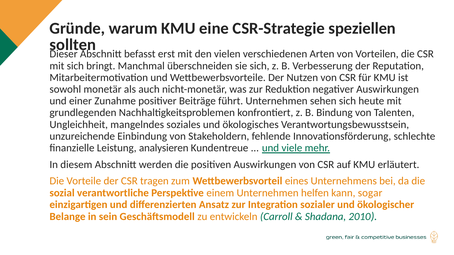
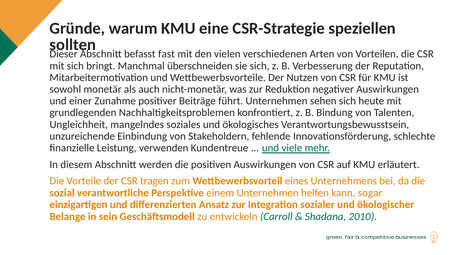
erst: erst -> fast (166, 54)
analysieren: analysieren -> verwenden (164, 148)
